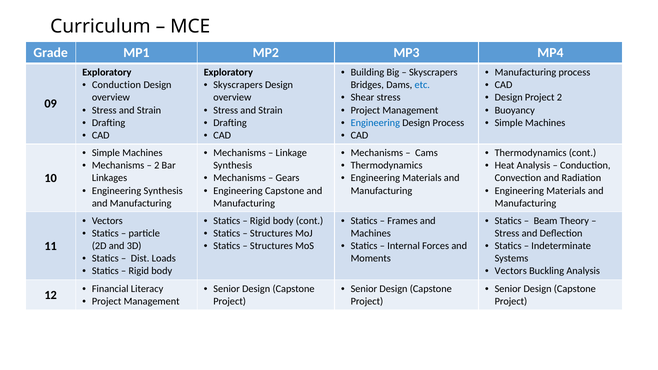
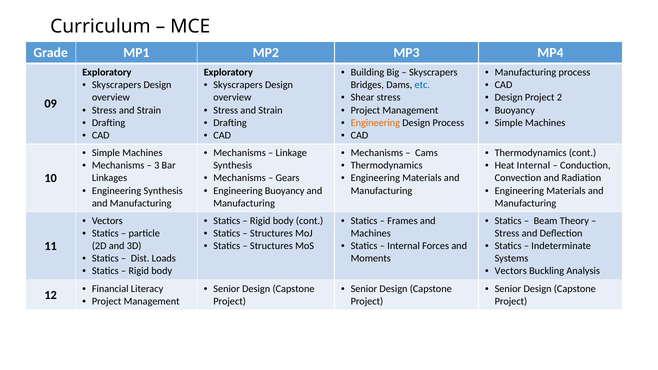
Conduction: Conduction -> Skyscrapers (117, 85)
Engineering colour: blue -> orange (375, 123)
2: 2 -> 3 (157, 166)
Heat Analysis: Analysis -> Internal (533, 166)
Engineering Capstone: Capstone -> Buoyancy (285, 191)
